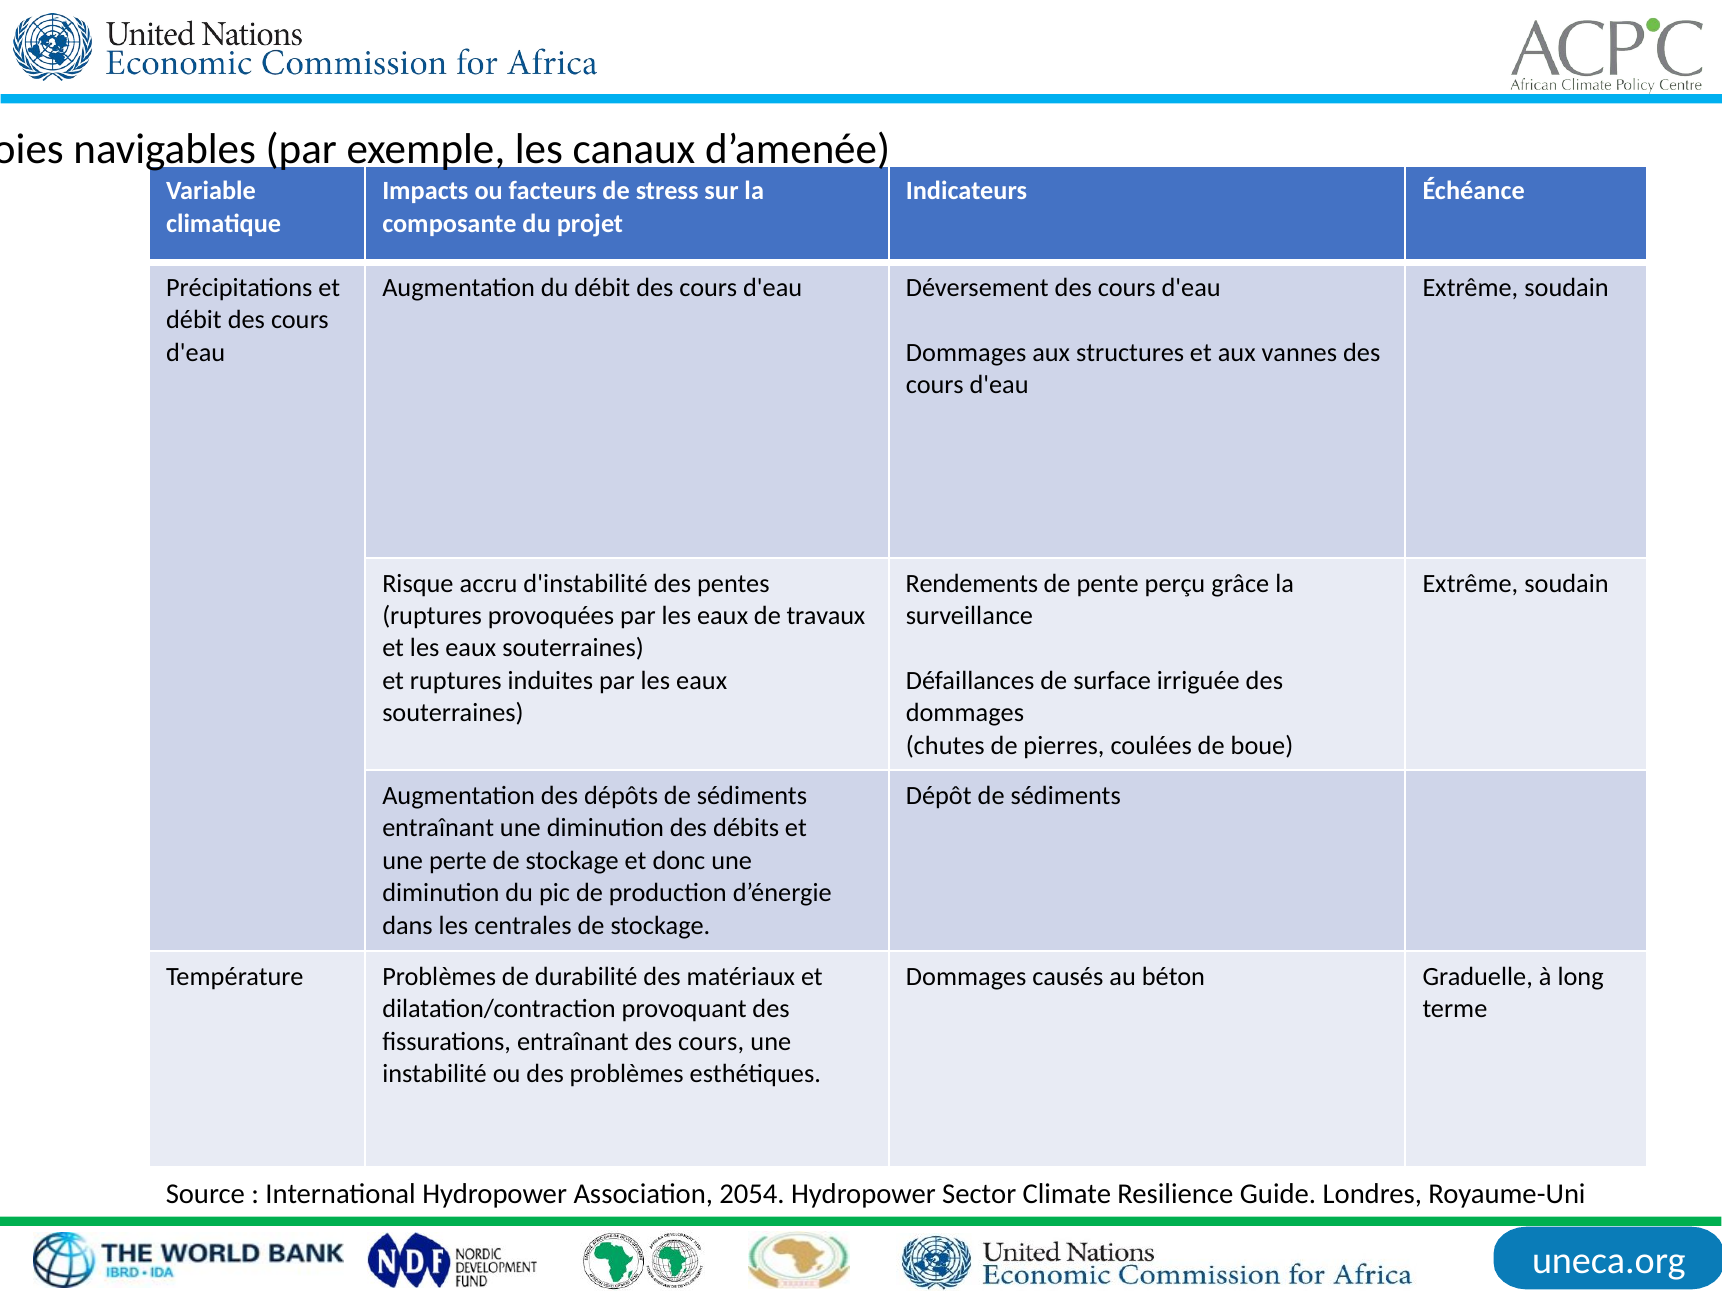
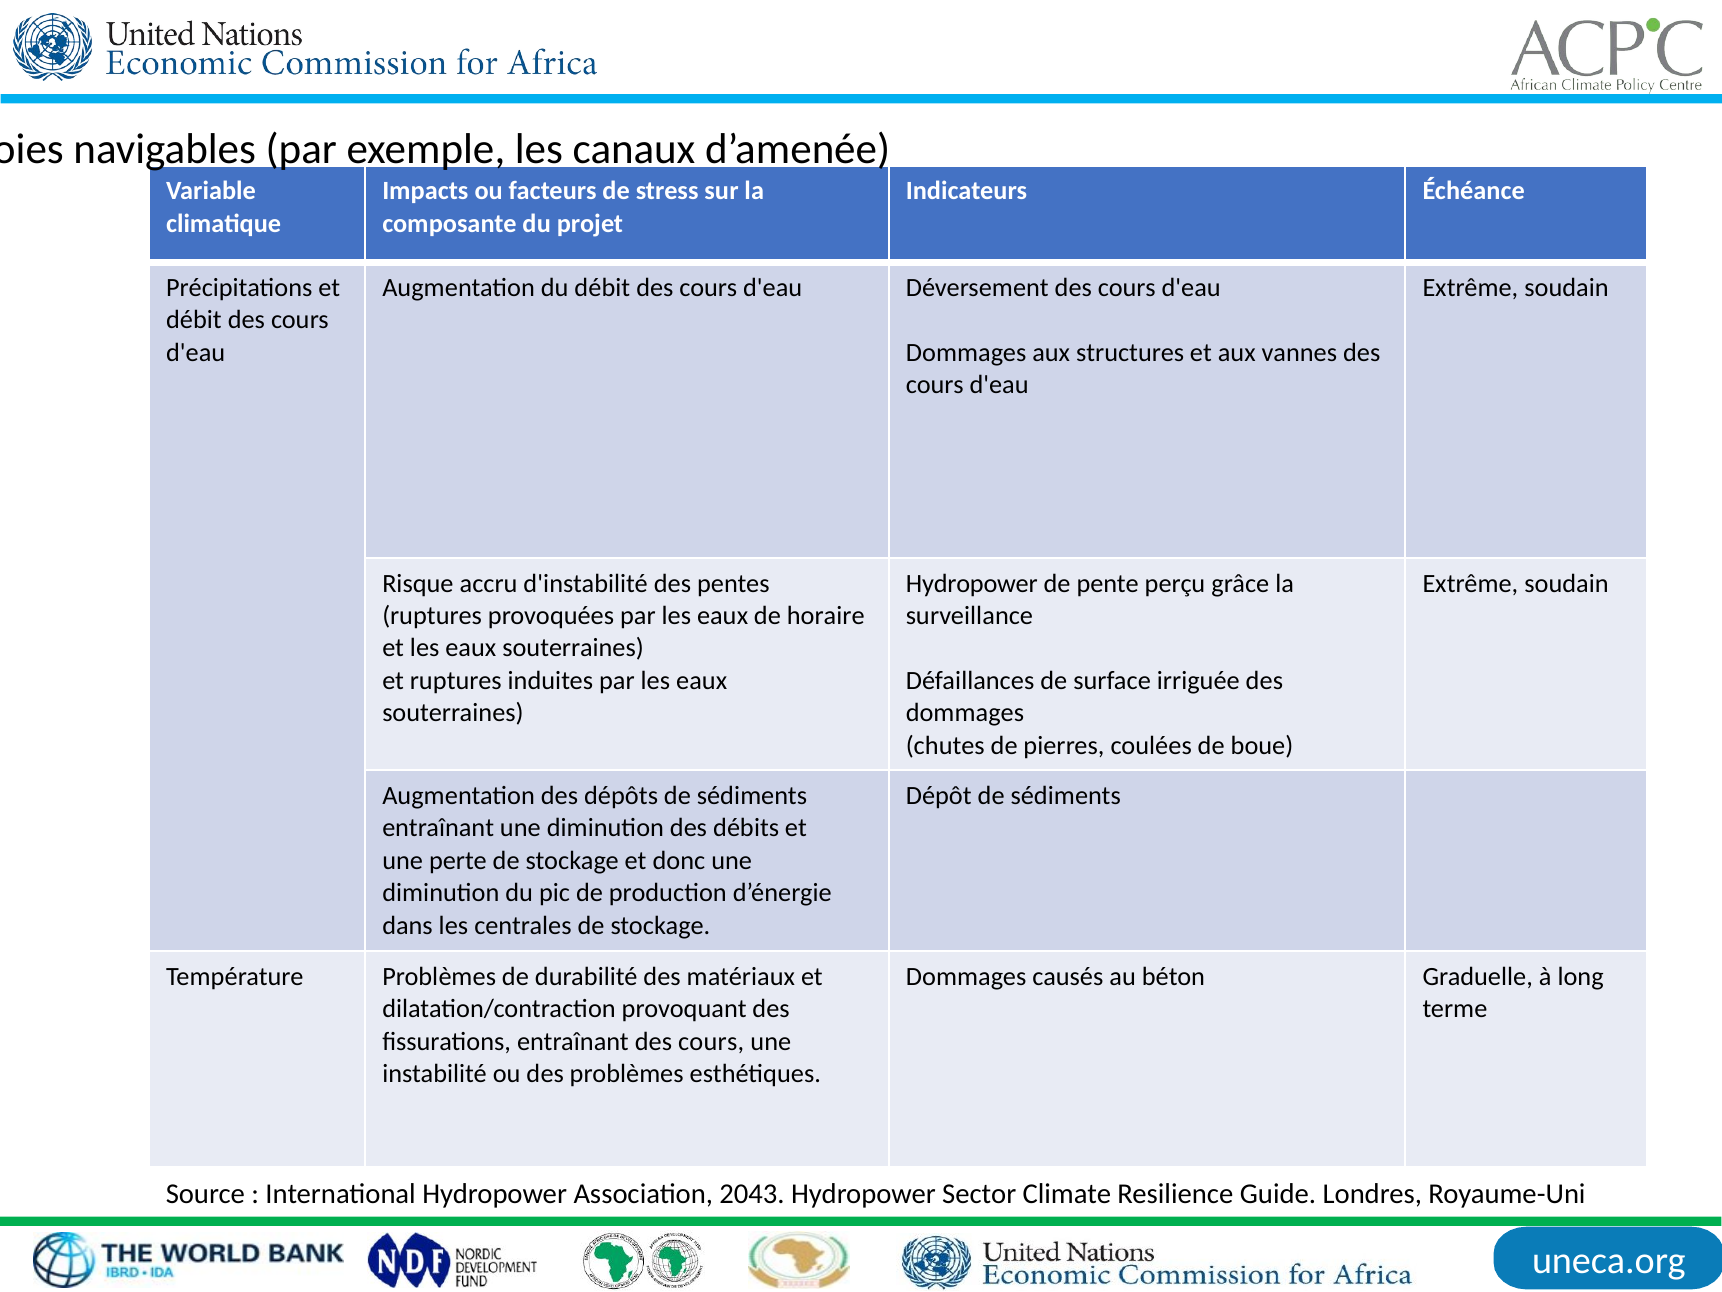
Rendements: Rendements -> Hydropower (972, 583)
travaux: travaux -> horaire (826, 616)
2054: 2054 -> 2043 (752, 1194)
